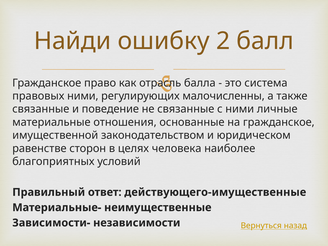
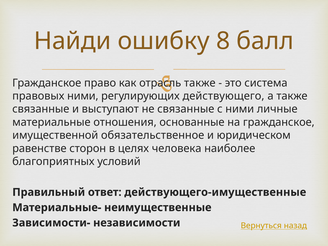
2: 2 -> 8 (223, 41)
балла: балла -> также (200, 83)
малочисленны: малочисленны -> действующего (224, 96)
поведение: поведение -> выступают (110, 109)
законодательством: законодательством -> обязательственное (153, 135)
